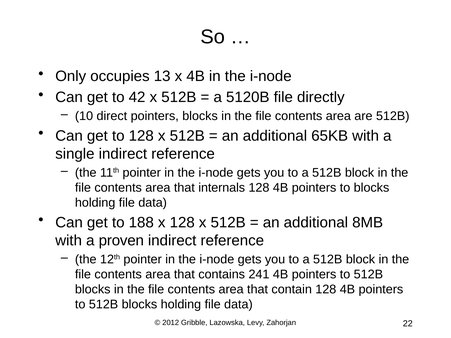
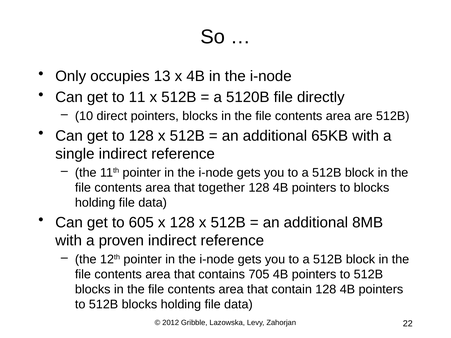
42: 42 -> 11 (137, 97)
internals: internals -> together (222, 188)
188: 188 -> 605 (141, 223)
241: 241 -> 705 (259, 274)
